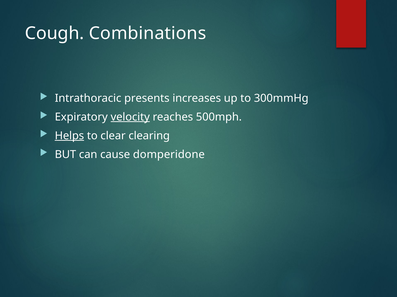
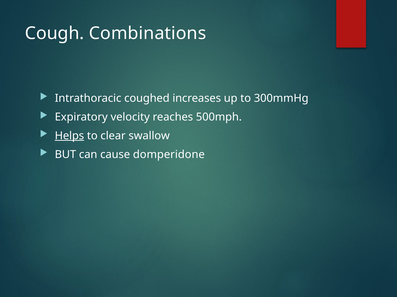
presents: presents -> coughed (147, 98)
velocity underline: present -> none (130, 117)
clearing: clearing -> swallow (149, 136)
